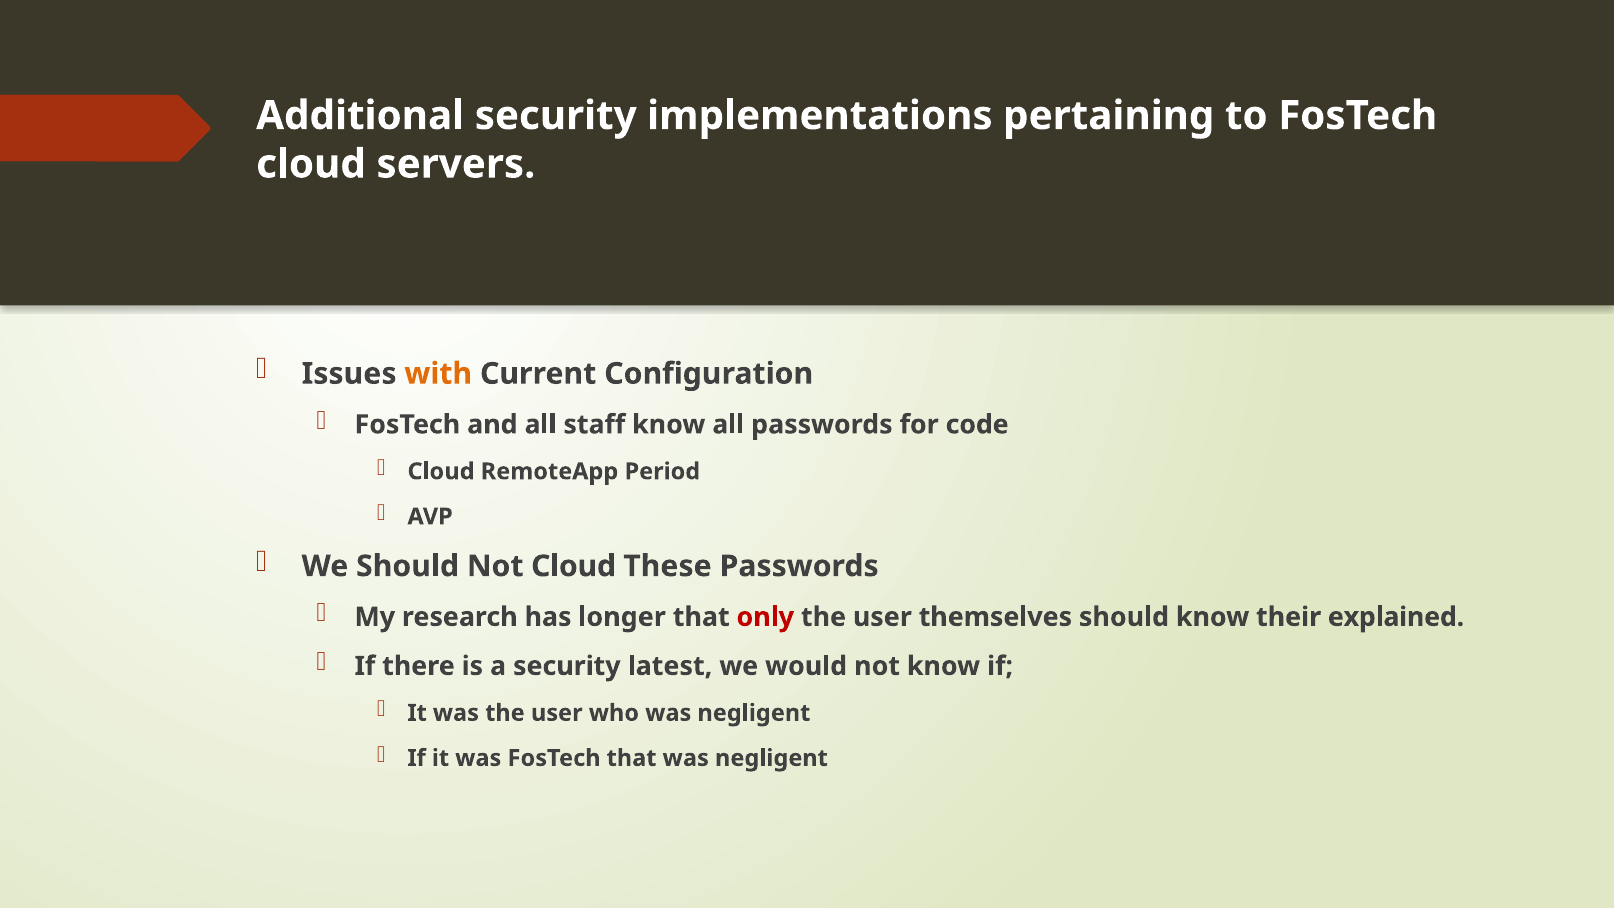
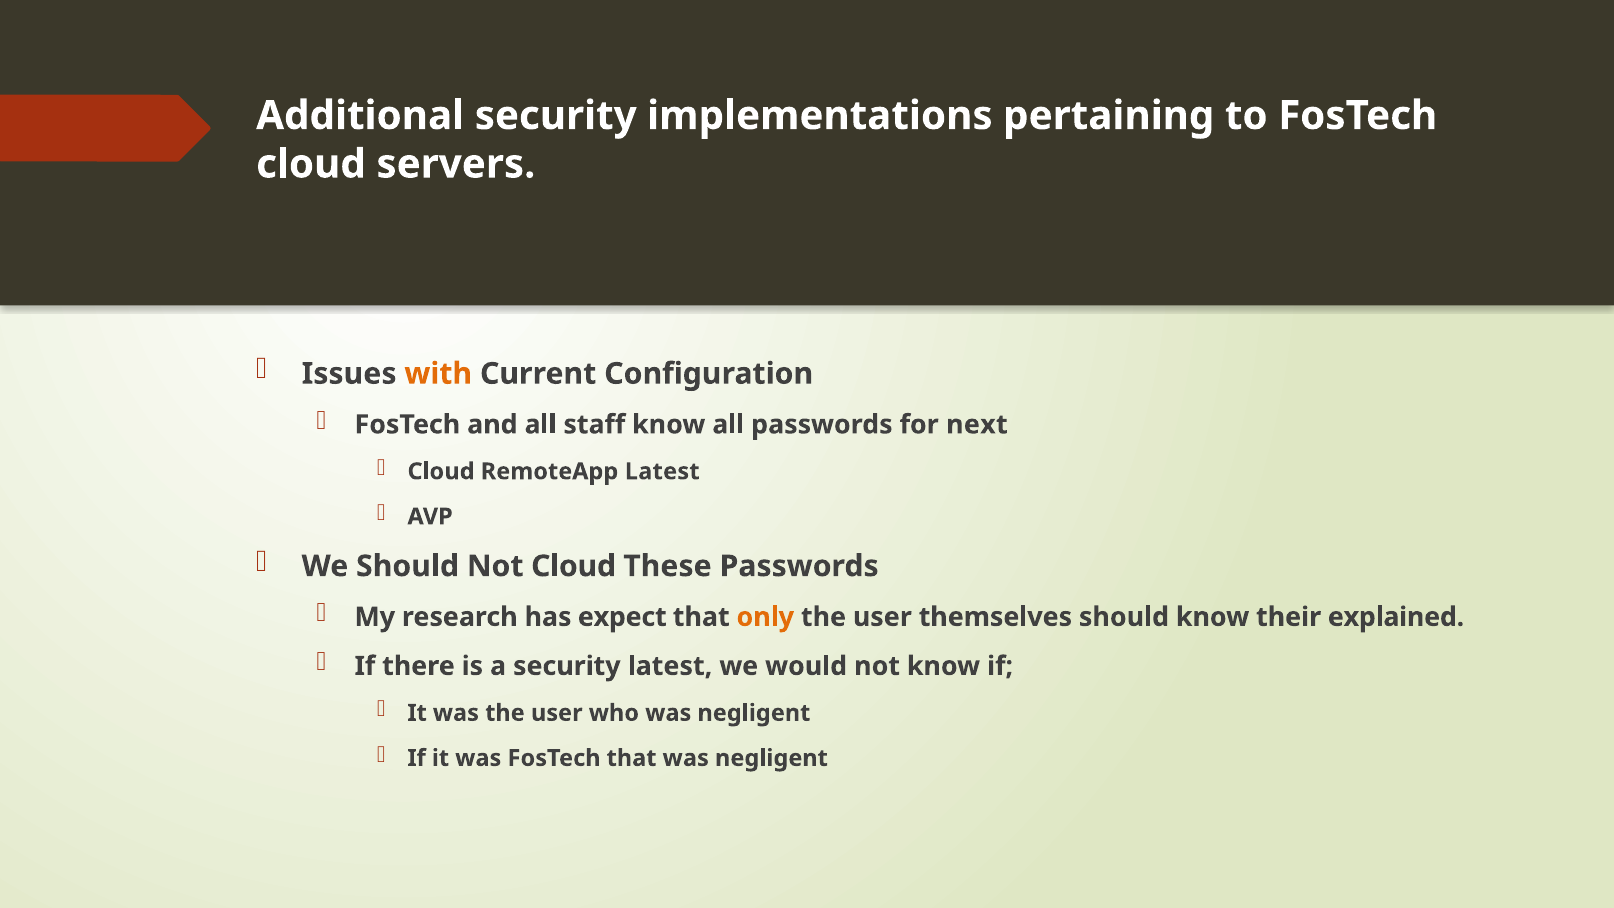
code: code -> next (977, 425)
RemoteApp Period: Period -> Latest (662, 471)
longer: longer -> expect (622, 617)
only colour: red -> orange (765, 617)
